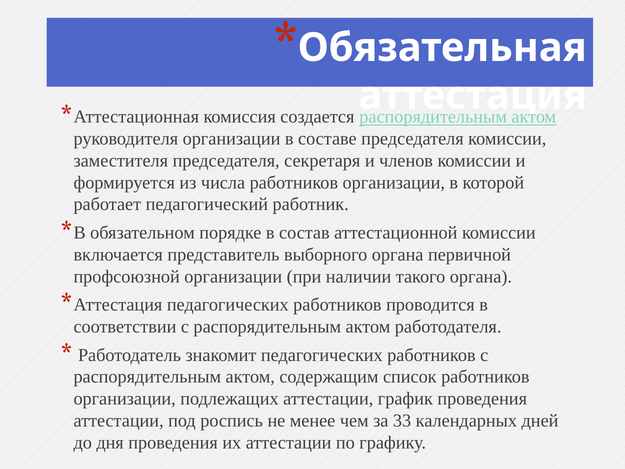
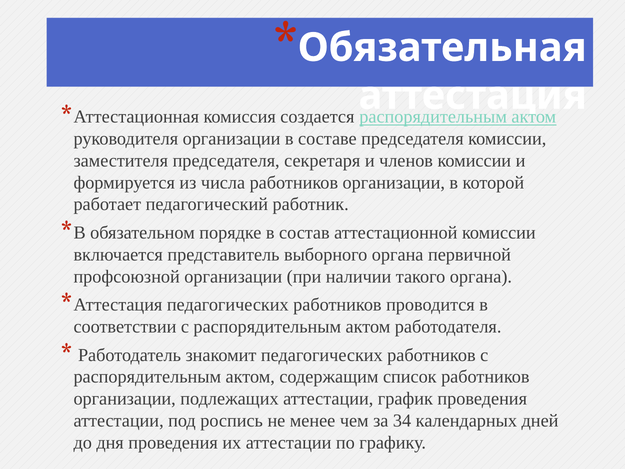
33: 33 -> 34 (402, 420)
